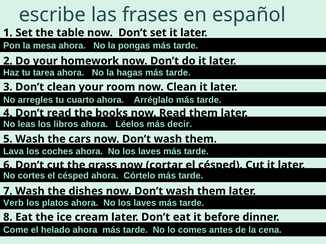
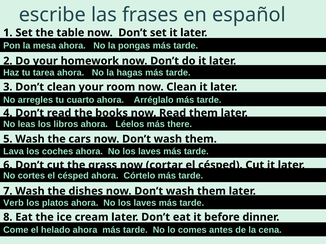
decir: decir -> there (180, 124)
